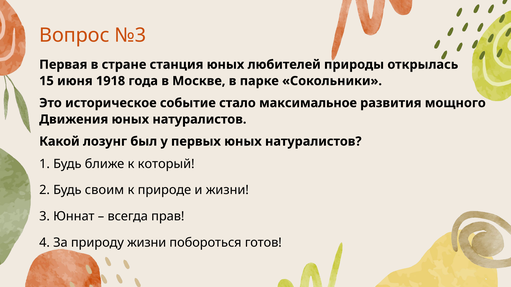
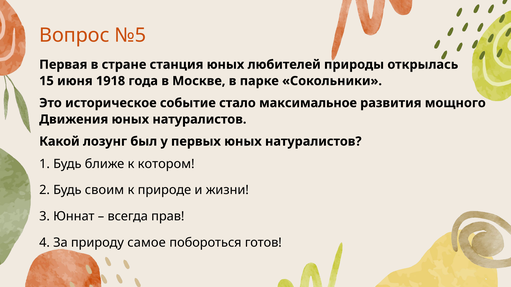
№3: №3 -> №5 (130, 35)
который: который -> котором (166, 164)
природу жизни: жизни -> самое (147, 243)
